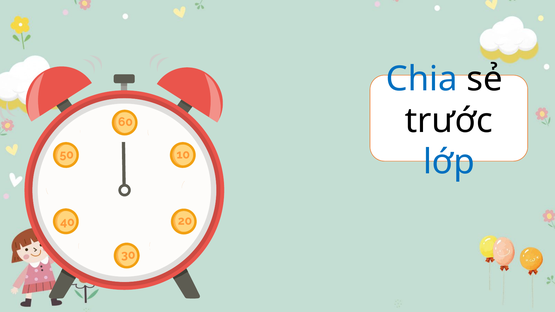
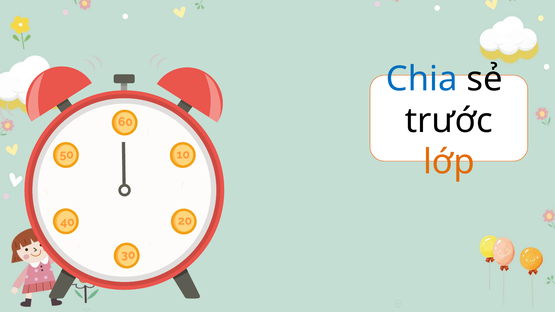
lớp colour: blue -> orange (449, 162)
